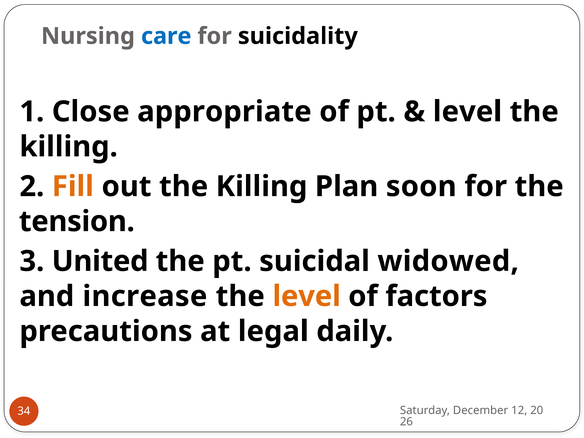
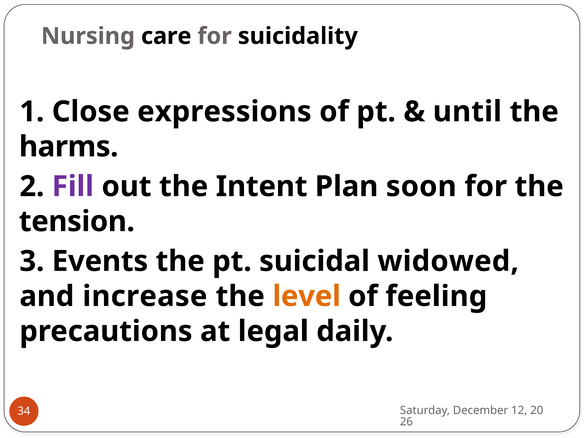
care colour: blue -> black (166, 36)
appropriate: appropriate -> expressions (224, 112)
level: level -> until (467, 112)
killing: killing -> harms (69, 147)
Fill colour: orange -> purple (73, 186)
out the Killing: Killing -> Intent (262, 186)
United: United -> Events (100, 261)
factors: factors -> feeling (436, 296)
